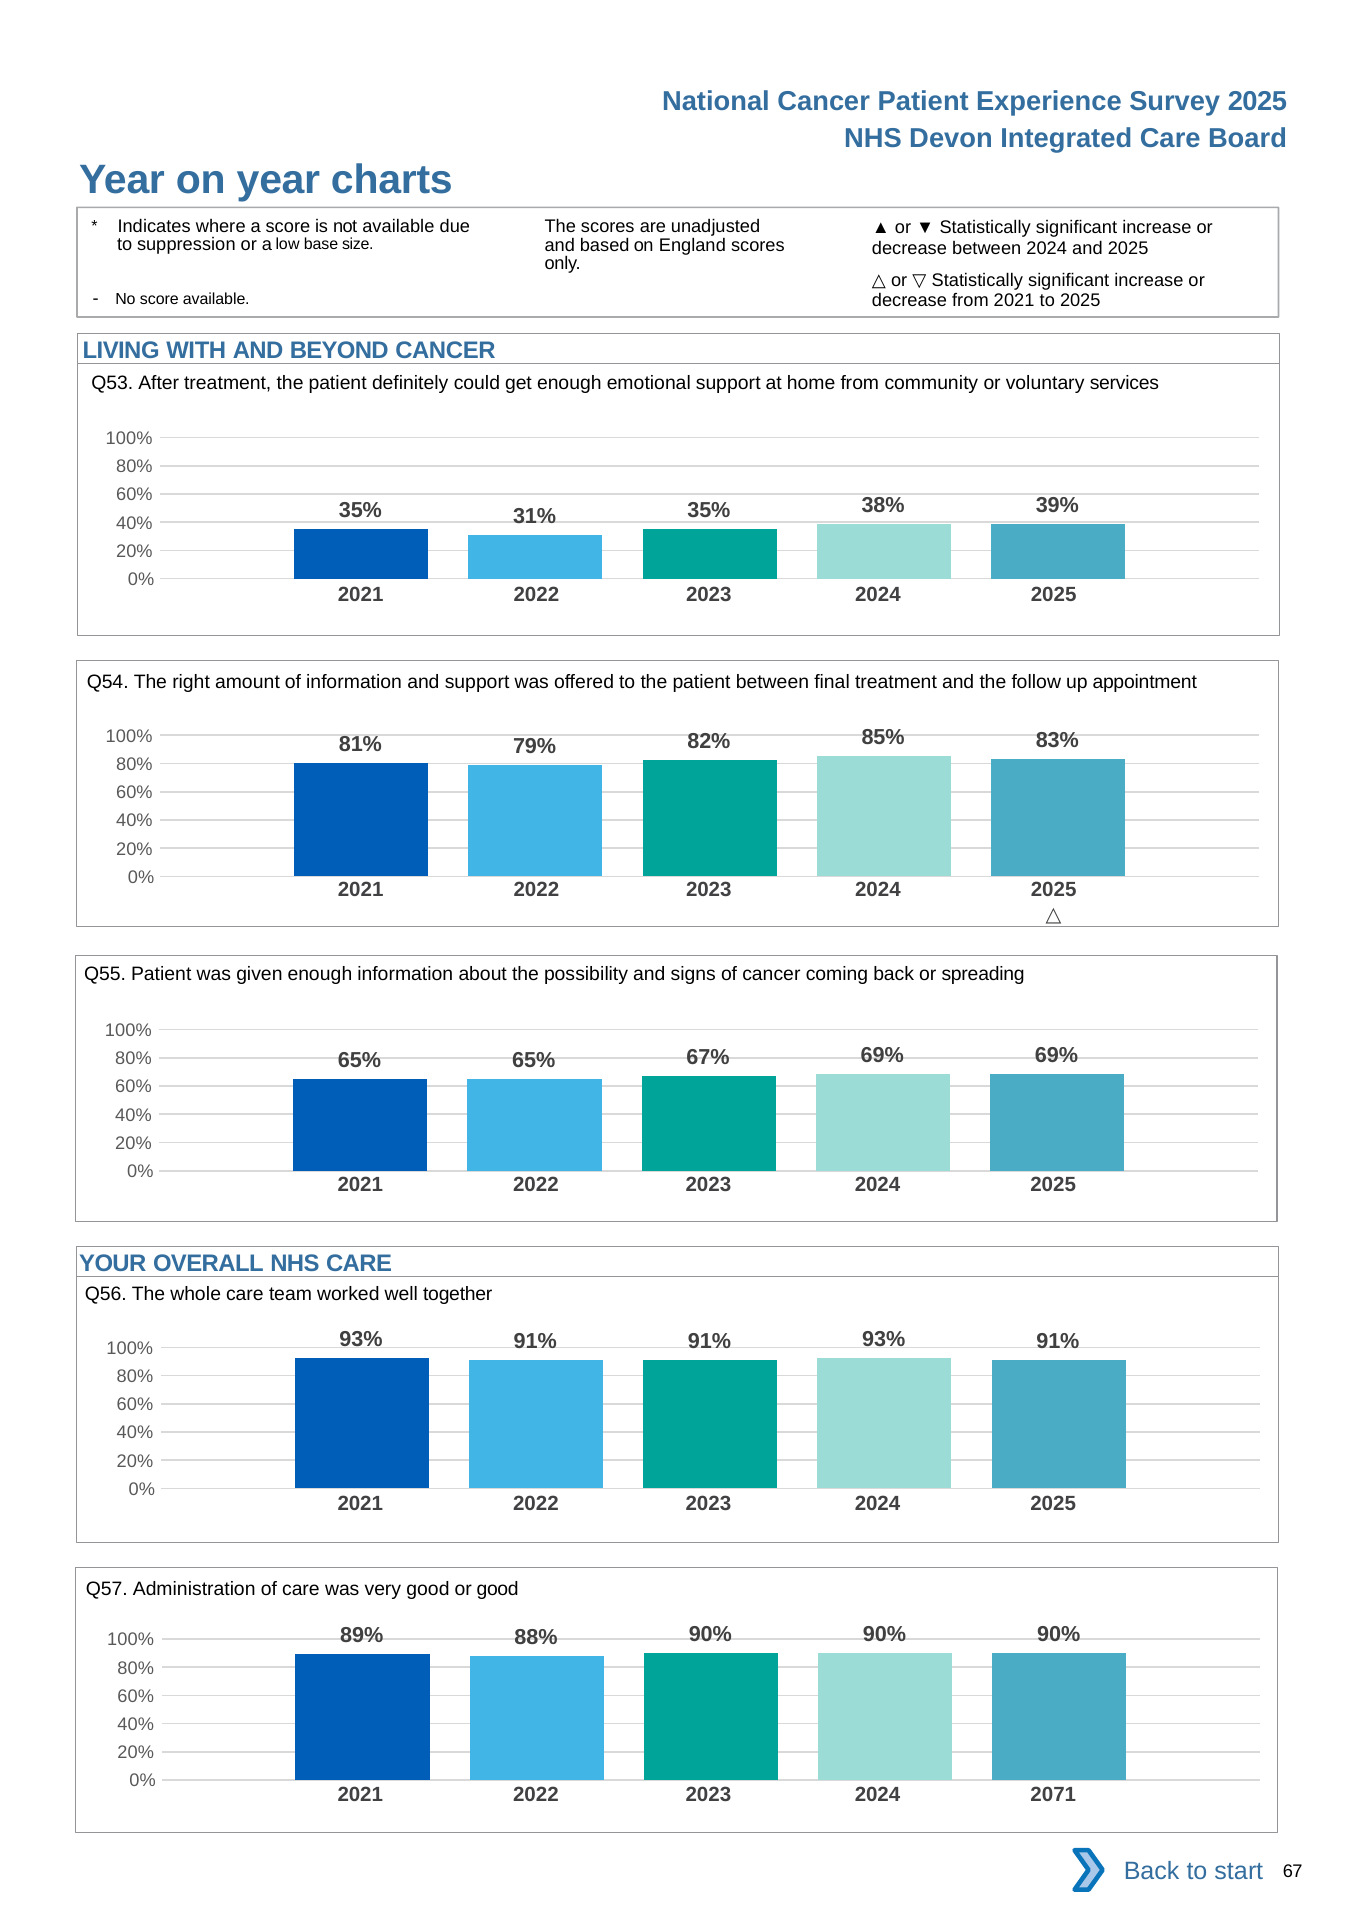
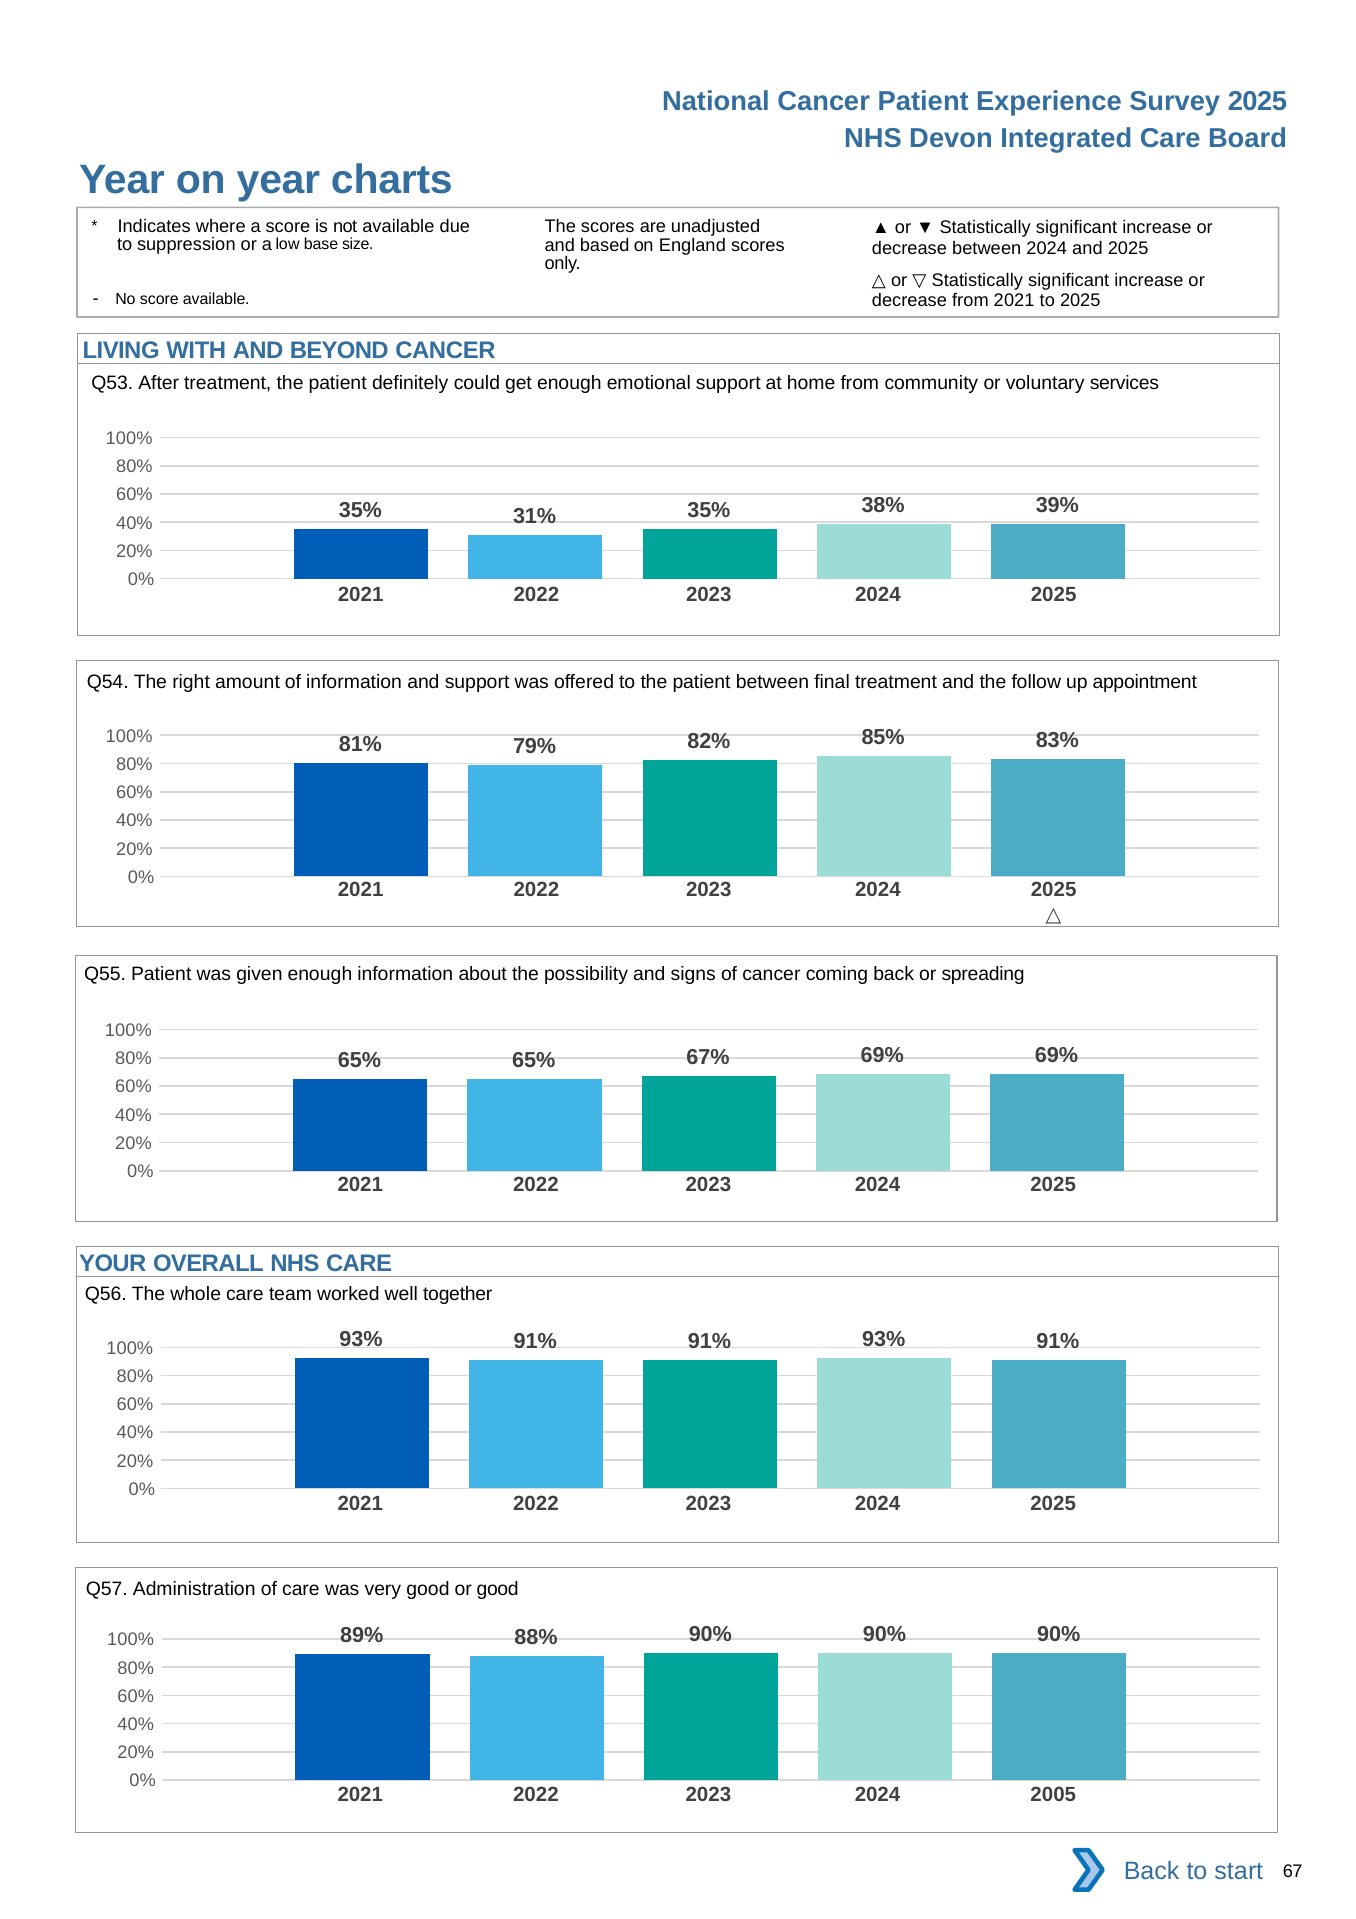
2071: 2071 -> 2005 (1053, 1795)
